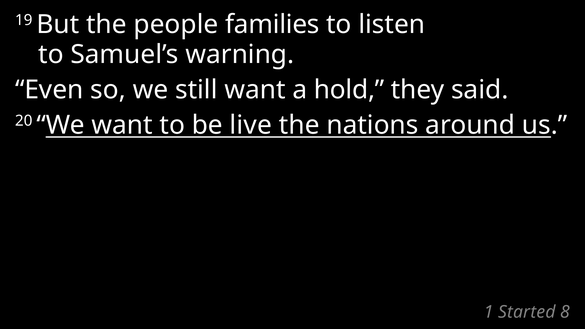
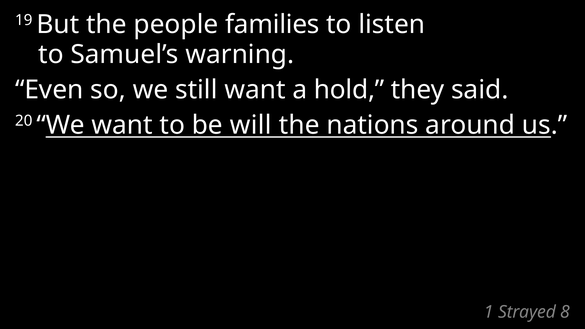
live: live -> will (251, 125)
Started: Started -> Strayed (527, 312)
